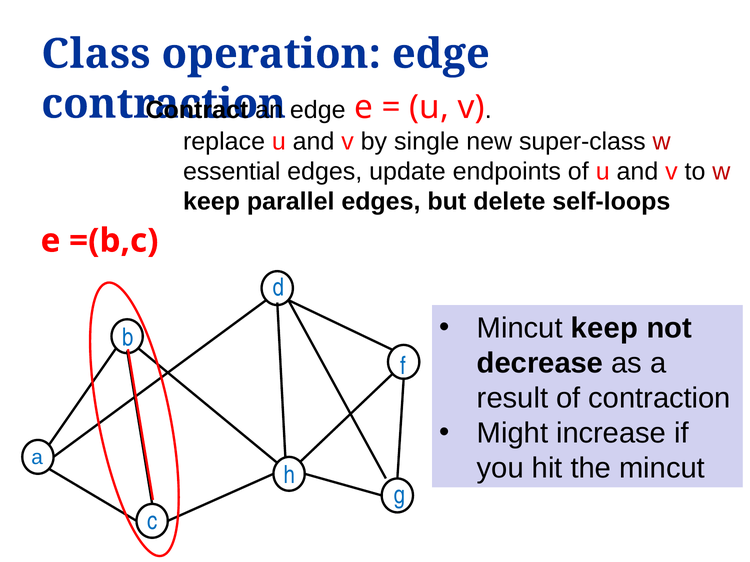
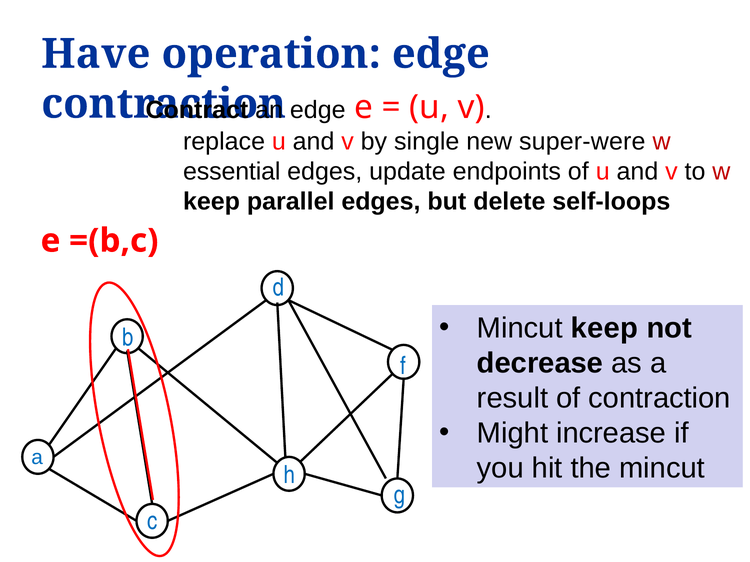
Class: Class -> Have (96, 54)
super-class: super-class -> super-were (582, 142)
